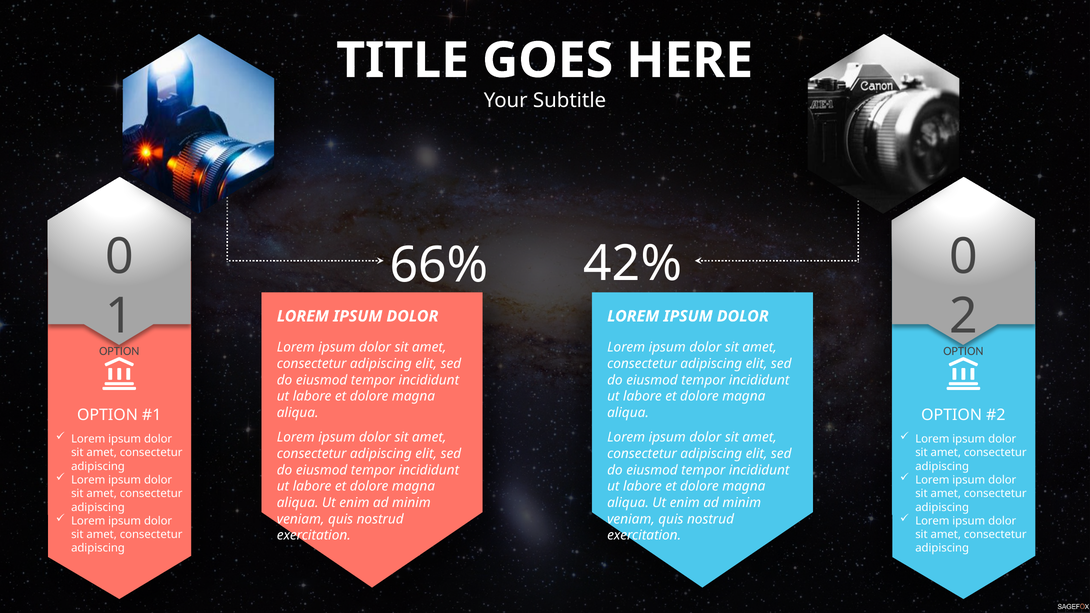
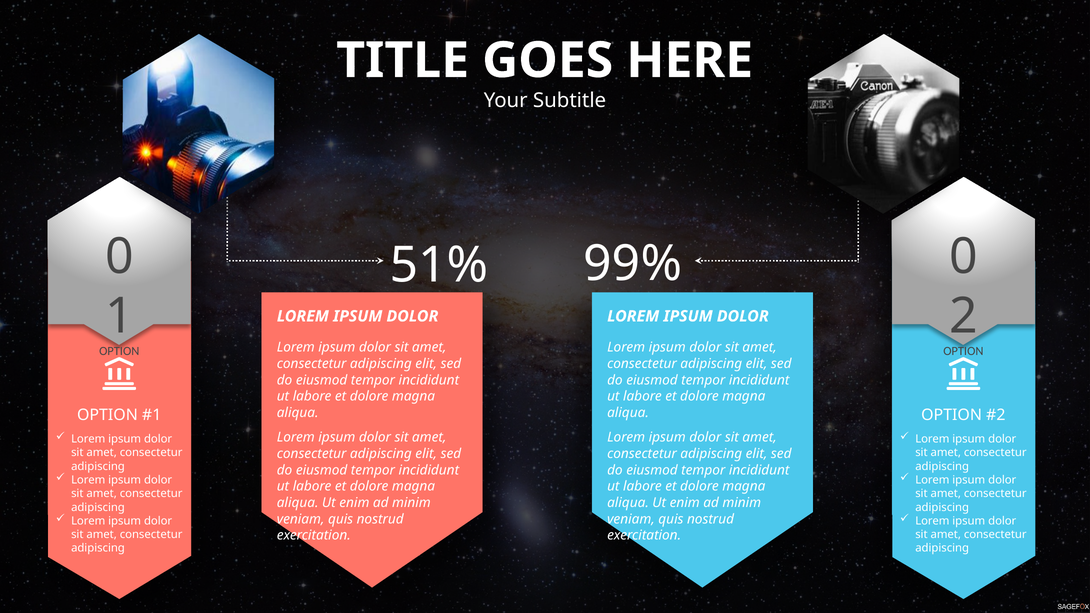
42%: 42% -> 99% (633, 264)
66%: 66% -> 51% (439, 265)
